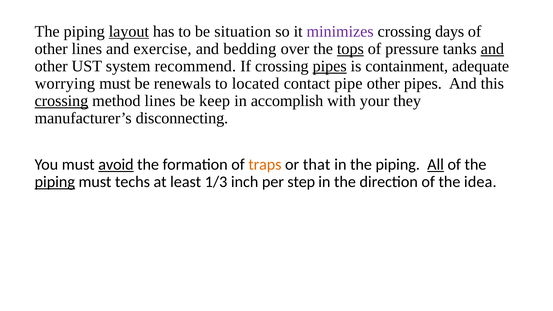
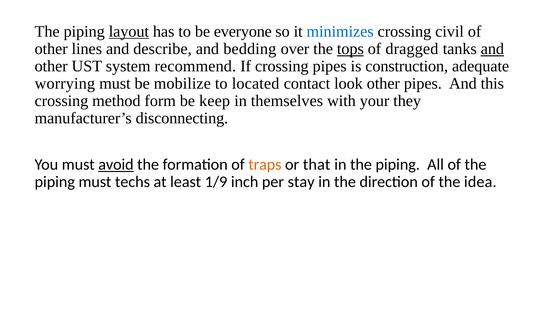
situation: situation -> everyone (243, 31)
minimizes colour: purple -> blue (340, 31)
days: days -> civil (450, 31)
exercise: exercise -> describe (162, 49)
pressure: pressure -> dragged (412, 49)
pipes underline: present -> none (330, 66)
containment: containment -> construction (407, 66)
renewals: renewals -> mobilize (182, 84)
pipe: pipe -> look (348, 84)
crossing underline: present -> none (61, 101)
method lines: lines -> form (160, 101)
accomplish: accomplish -> themselves (287, 101)
All underline: present -> none (436, 165)
piping underline: present -> none (55, 182)
1/3: 1/3 -> 1/9 (216, 182)
step: step -> stay (301, 182)
